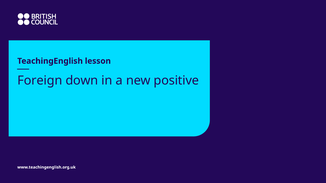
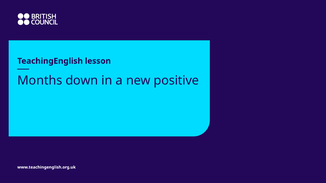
Foreign: Foreign -> Months (40, 81)
